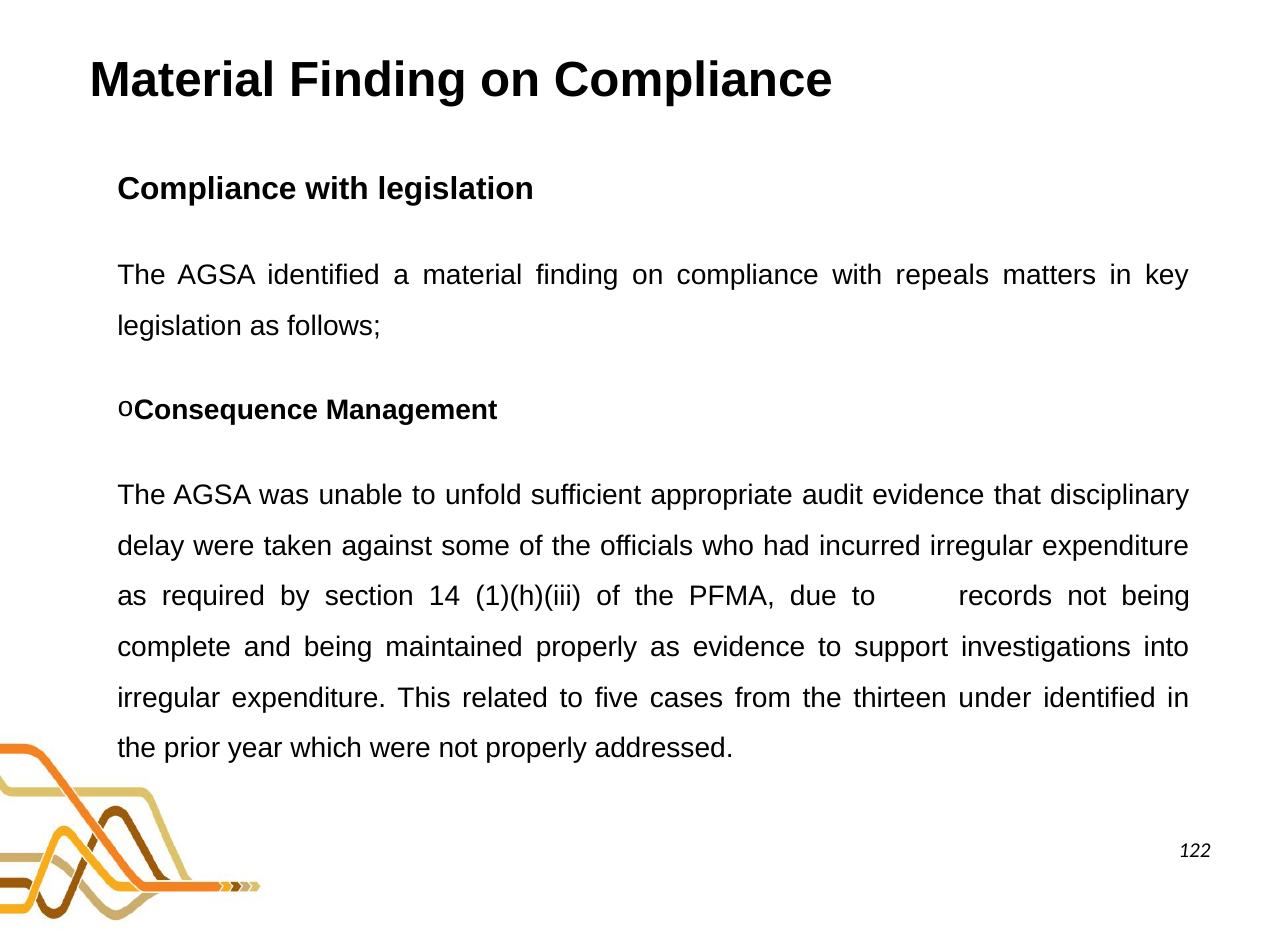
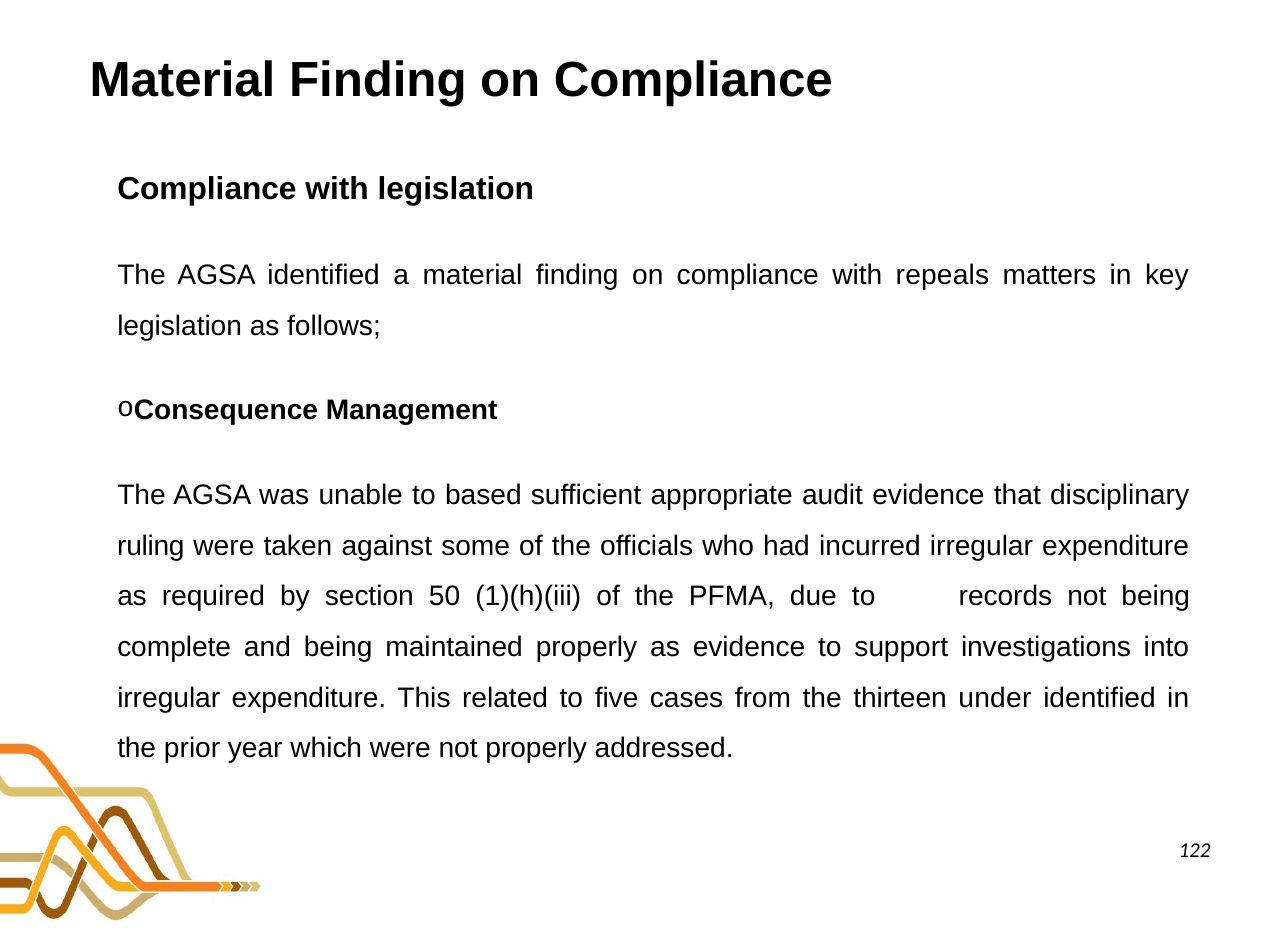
unfold: unfold -> based (483, 495)
delay: delay -> ruling (151, 546)
14: 14 -> 50 (445, 596)
